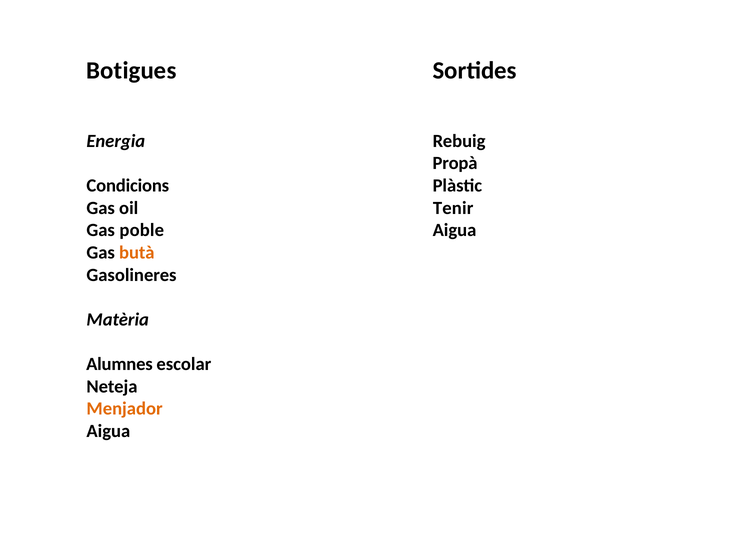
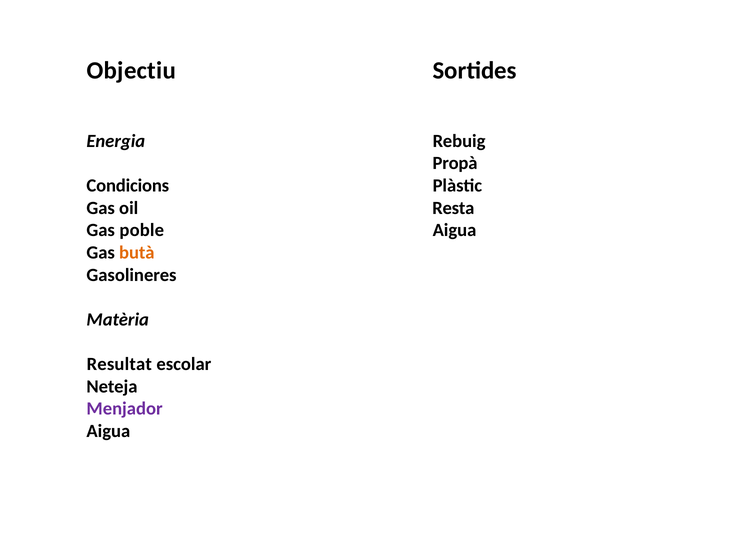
Botigues: Botigues -> Objectiu (131, 71)
Tenir: Tenir -> Resta (453, 208)
Alumnes: Alumnes -> Resultat (119, 365)
Menjador colour: orange -> purple (125, 409)
